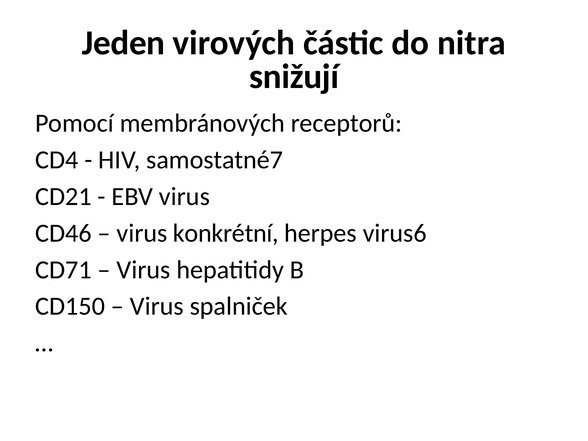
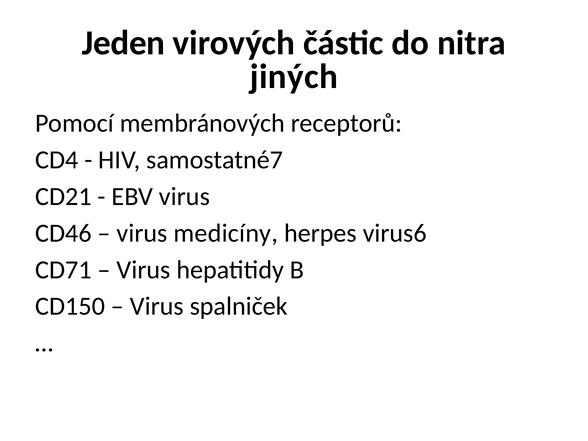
snižují: snižují -> jiných (294, 77)
konkrétní: konkrétní -> medicíny (226, 233)
